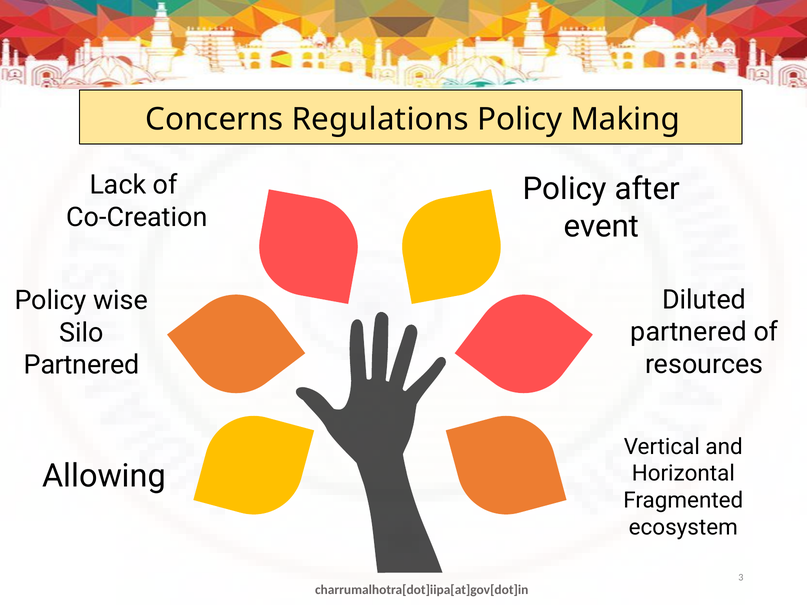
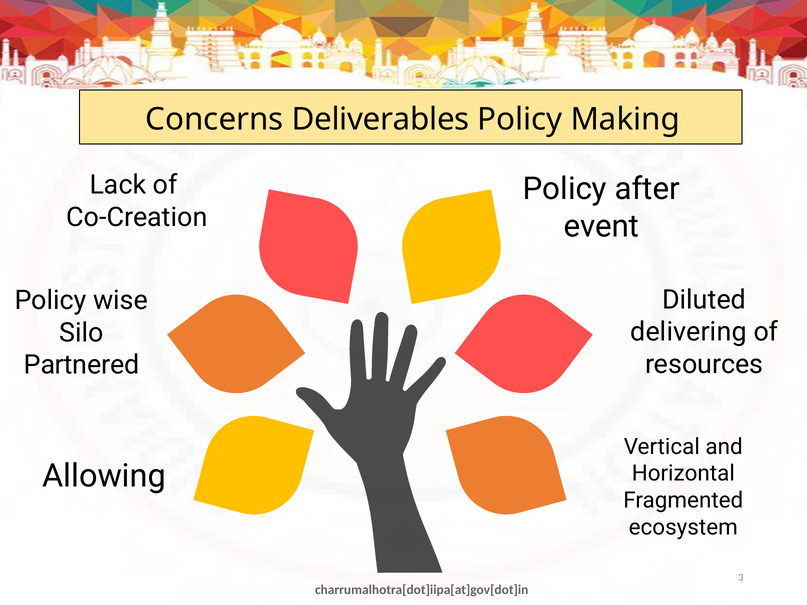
Regulations: Regulations -> Deliverables (381, 119)
partnered: partnered -> delivering (688, 332)
